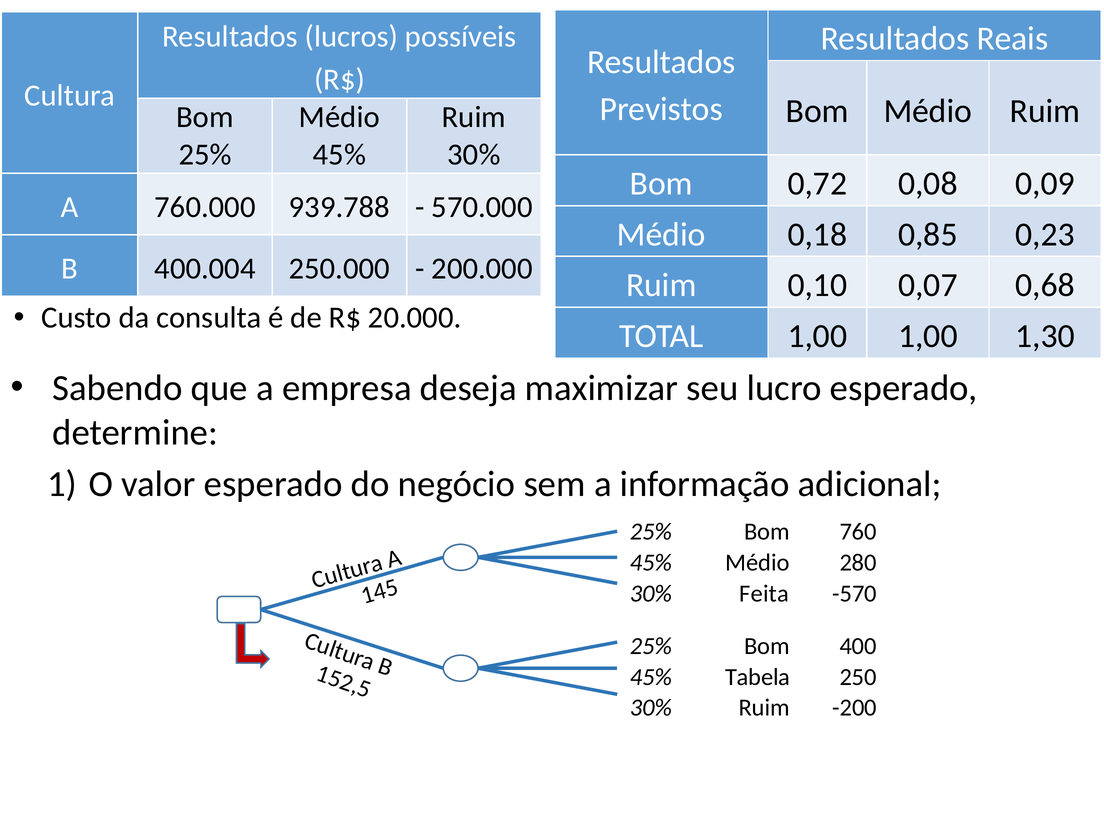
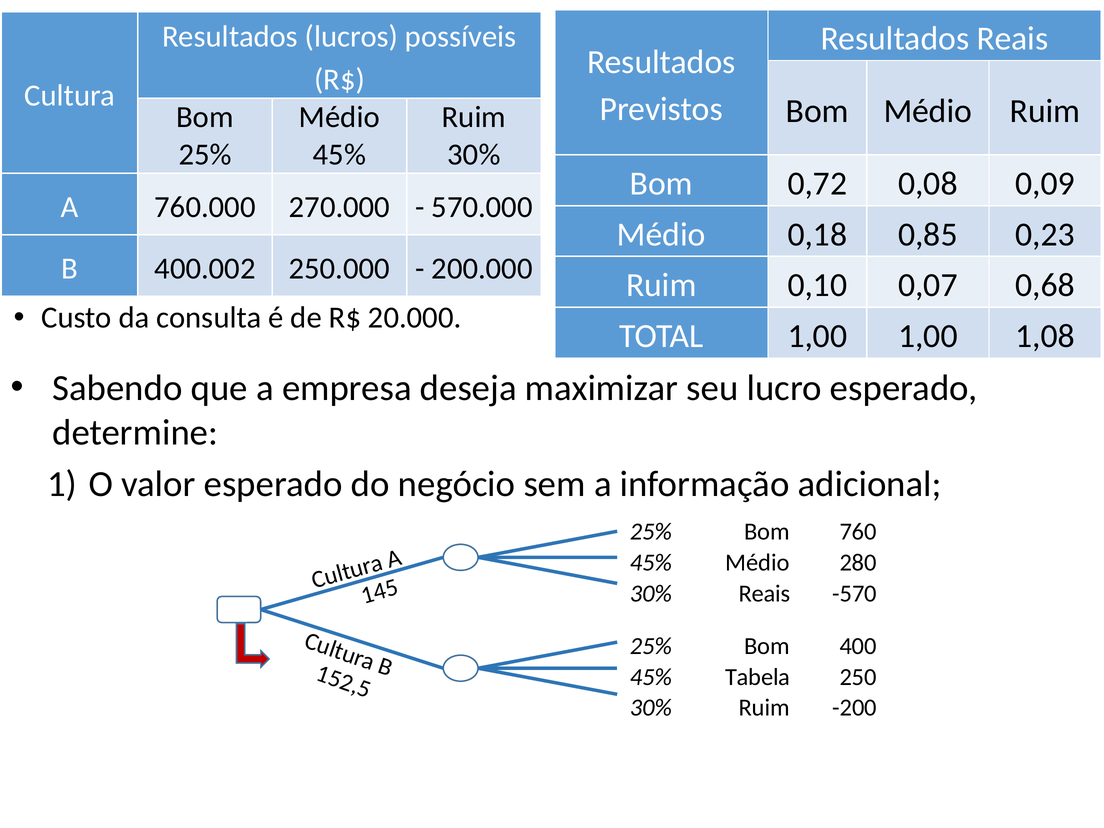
939.788: 939.788 -> 270.000 (339, 207)
400.004: 400.004 -> 400.002 (205, 268)
1,30: 1,30 -> 1,08 (1045, 336)
30% Feita: Feita -> Reais (764, 594)
